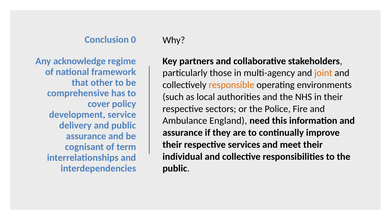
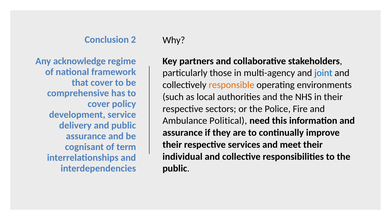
0: 0 -> 2 (133, 40)
joint colour: orange -> blue (323, 73)
that other: other -> cover (102, 83)
England: England -> Political (228, 121)
